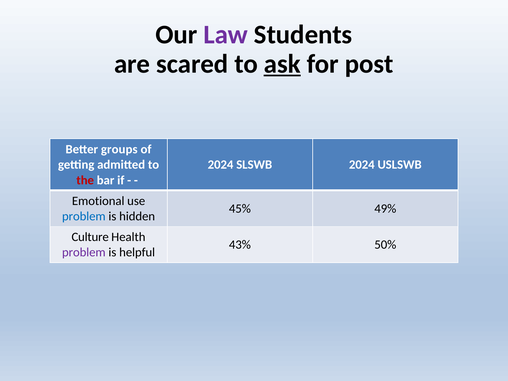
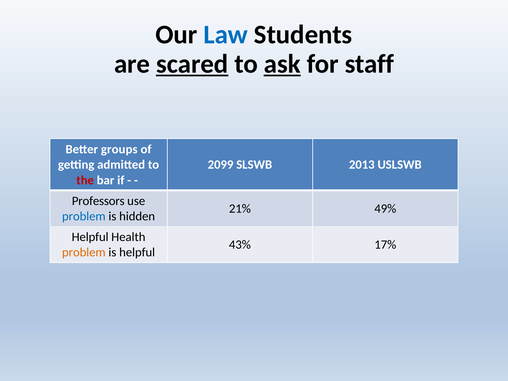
Law colour: purple -> blue (226, 34)
scared underline: none -> present (192, 64)
post: post -> staff (369, 64)
2024: 2024 -> 2099 (221, 165)
SLSWB 2024: 2024 -> 2013 (362, 165)
Emotional: Emotional -> Professors (98, 201)
45%: 45% -> 21% (240, 209)
Culture: Culture -> Helpful (90, 237)
50%: 50% -> 17% (385, 245)
problem colour: purple -> orange (84, 252)
